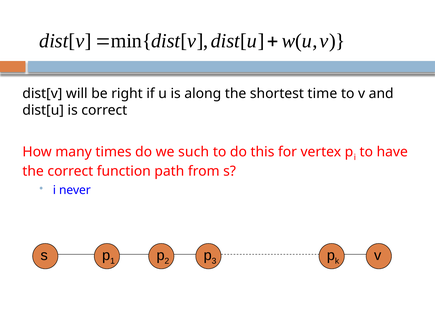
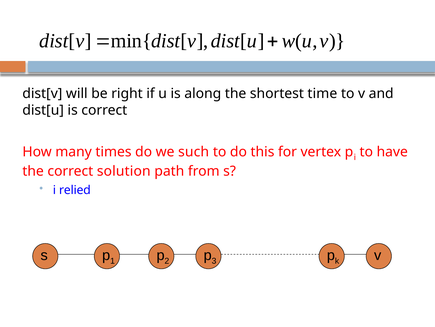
function: function -> solution (124, 171)
never: never -> relied (75, 190)
